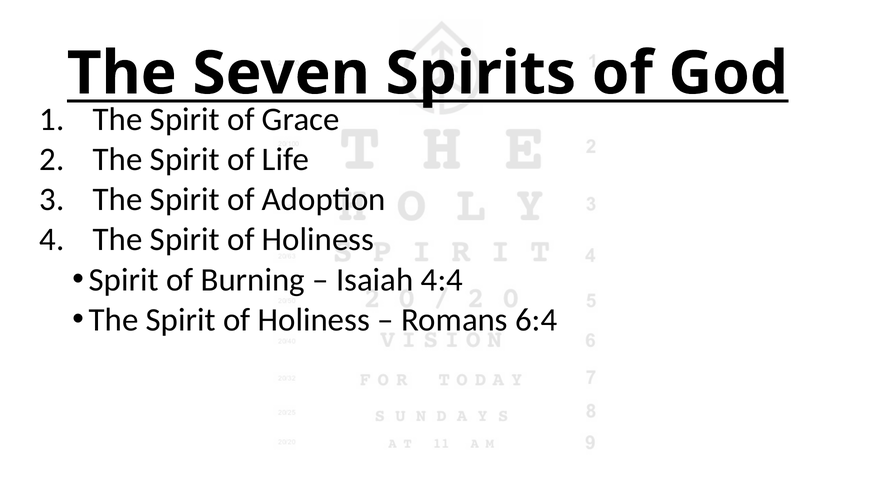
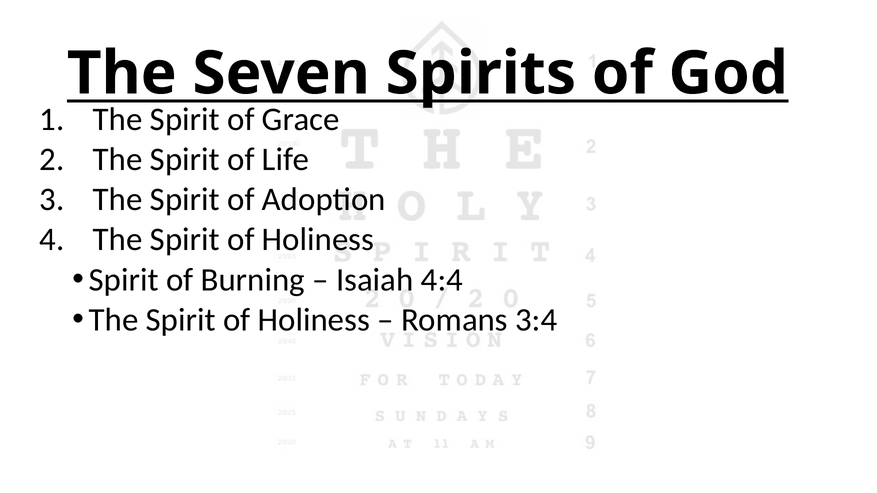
6:4: 6:4 -> 3:4 (536, 320)
